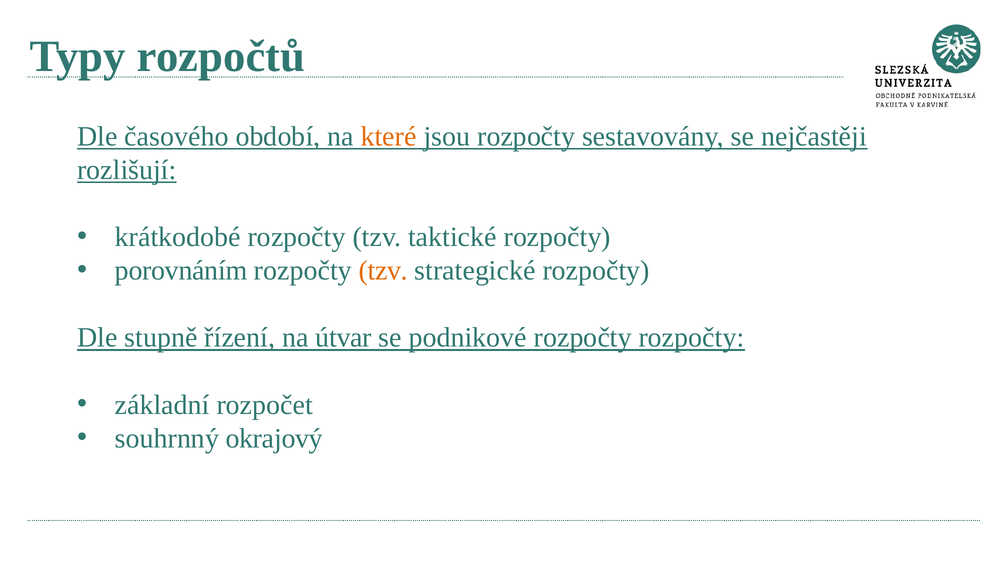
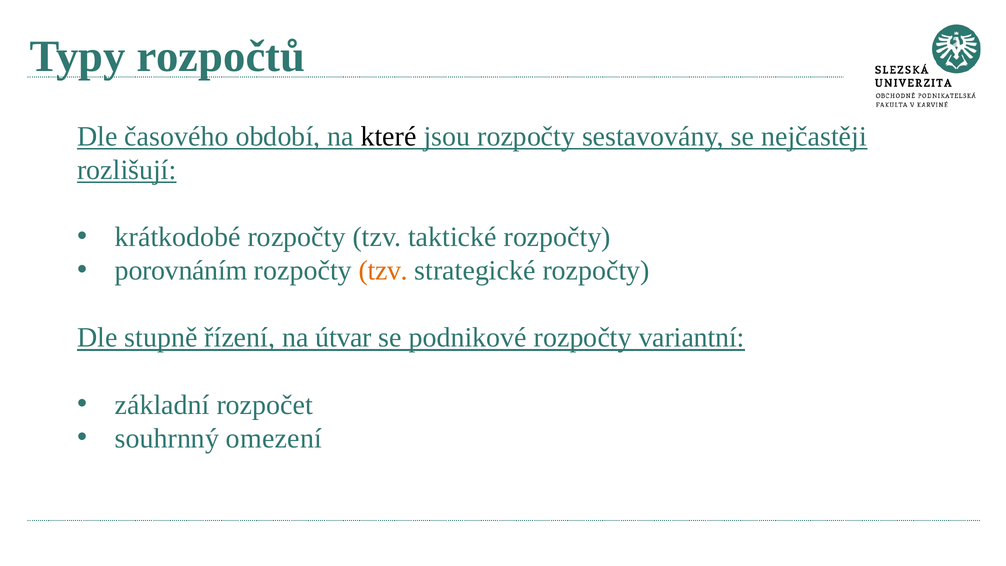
které colour: orange -> black (389, 136)
rozpočty rozpočty: rozpočty -> variantní (692, 338)
okrajový: okrajový -> omezení (274, 438)
